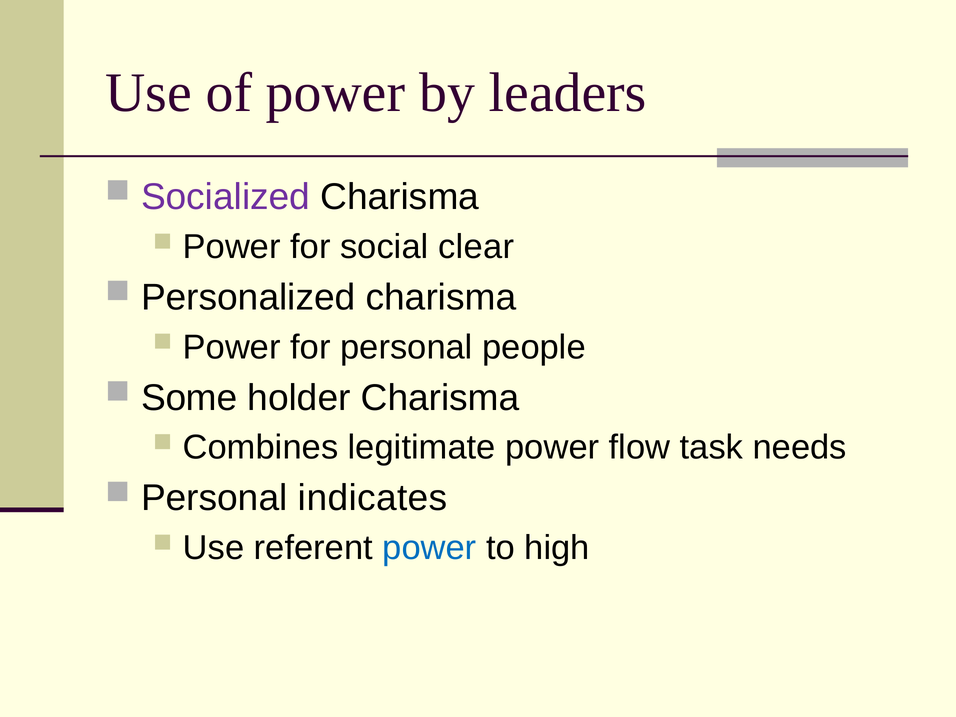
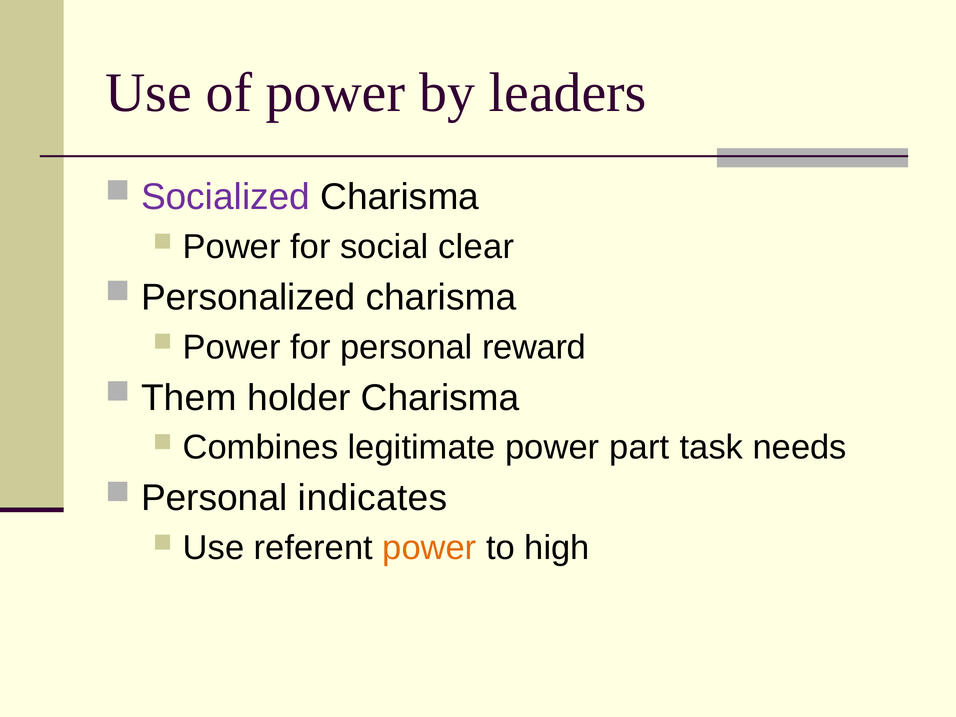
people: people -> reward (534, 347)
Some: Some -> Them (189, 398)
flow: flow -> part (639, 447)
power colour: blue -> orange (429, 548)
